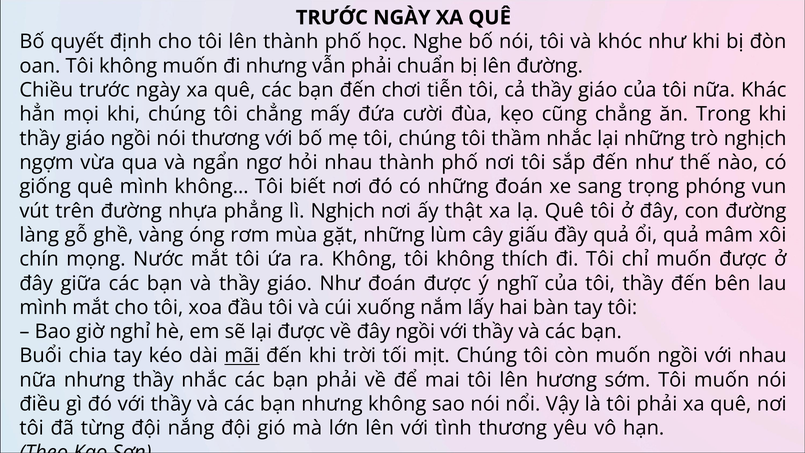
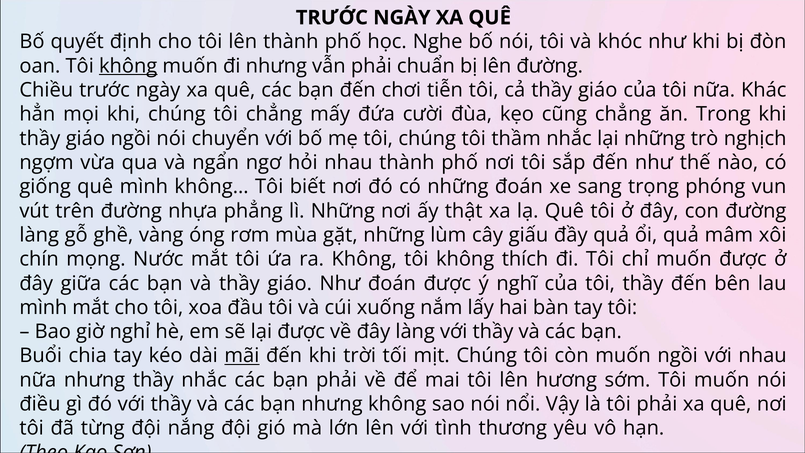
không underline: none -> present (128, 66)
nói thương: thương -> chuyển (226, 138)
lì Nghịch: Nghịch -> Những (343, 211)
đây ngồi: ngồi -> làng (415, 332)
